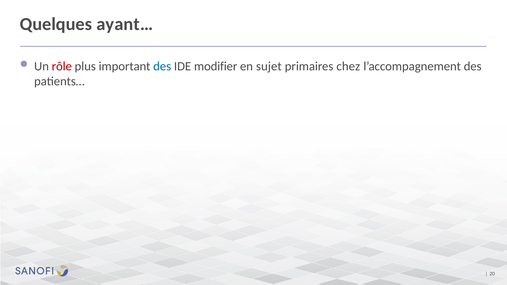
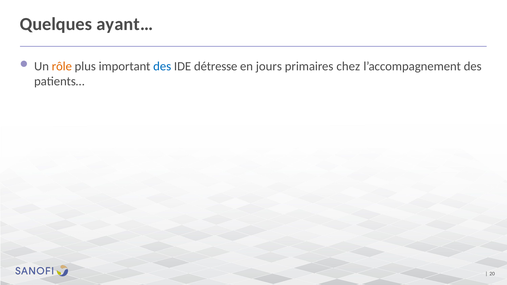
rôle colour: red -> orange (62, 66)
modifier: modifier -> détresse (216, 66)
sujet: sujet -> jours (269, 66)
